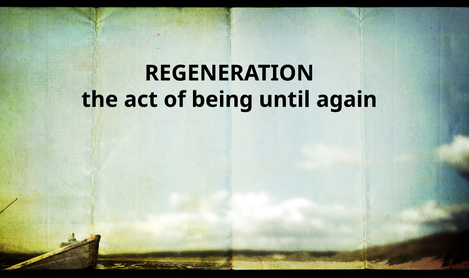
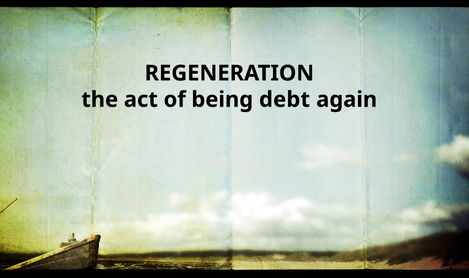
until: until -> debt (285, 100)
